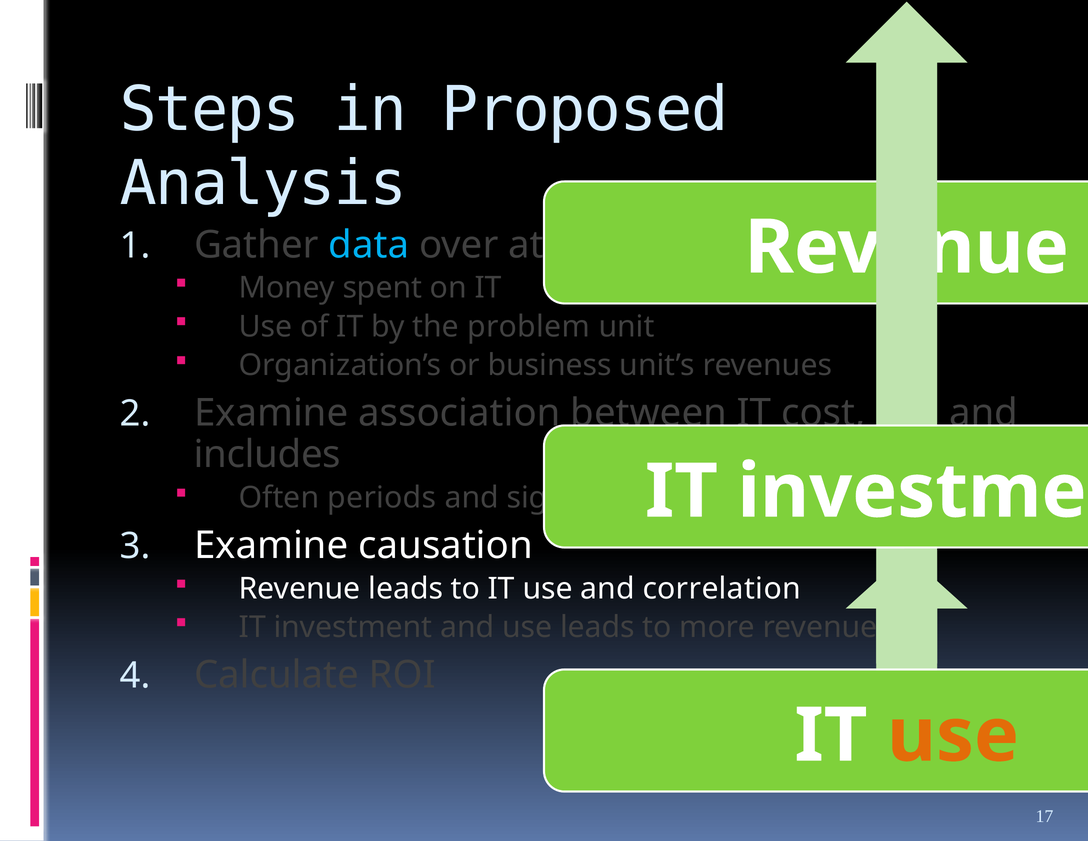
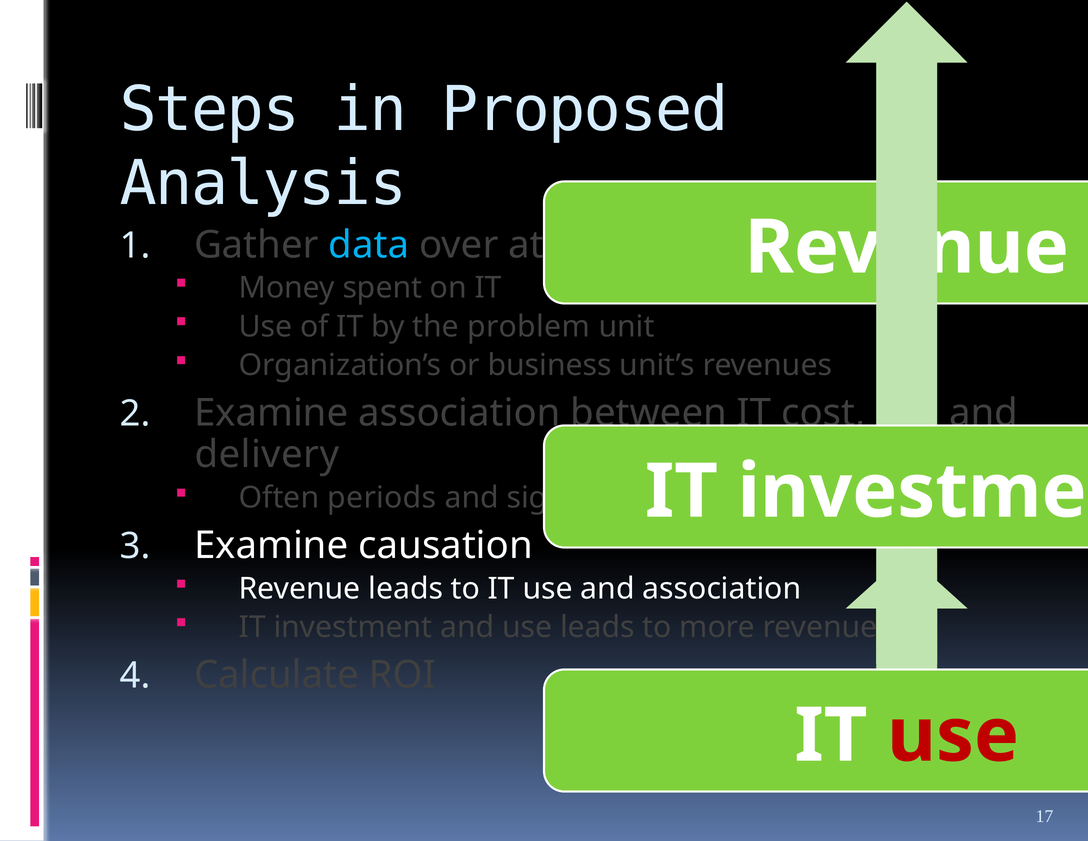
includes: includes -> delivery (267, 455)
and correlation: correlation -> association (722, 589)
use colour: orange -> red (953, 736)
